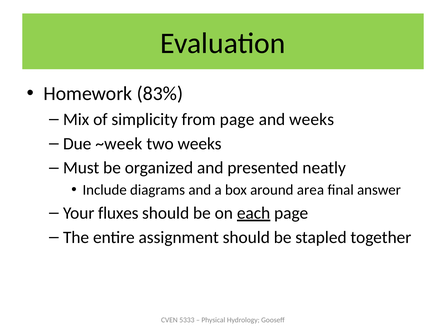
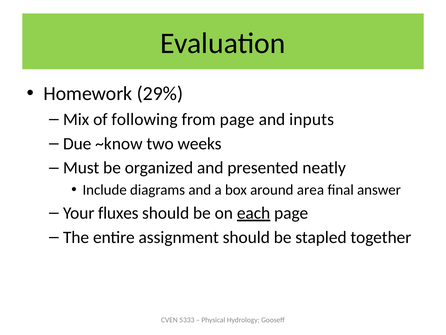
83%: 83% -> 29% (160, 94)
simplicity: simplicity -> following (145, 119)
and weeks: weeks -> inputs (312, 119)
~week: ~week -> ~know (119, 143)
